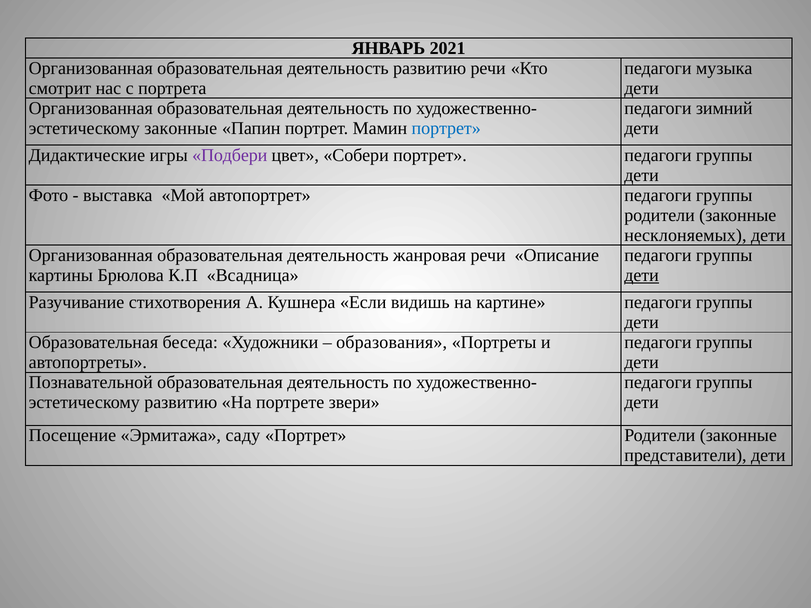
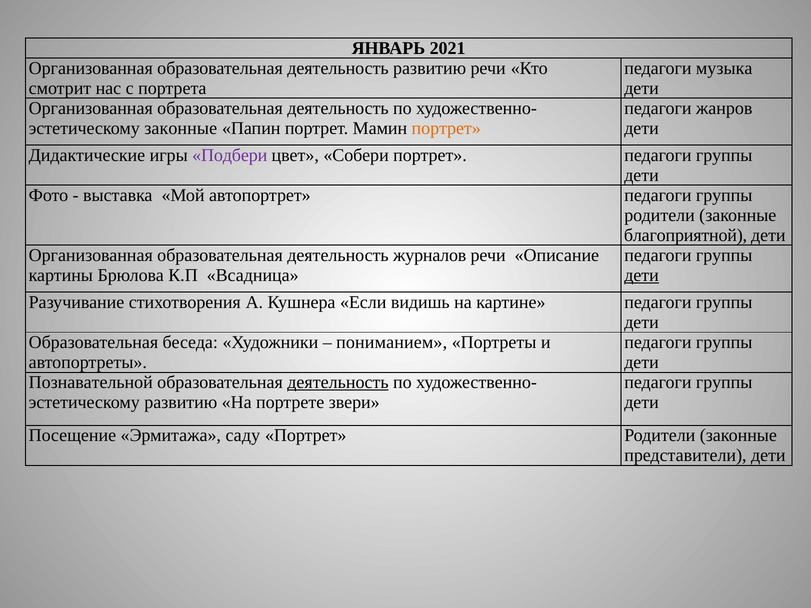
зимний: зимний -> жанров (724, 108)
портрет colour: blue -> orange (446, 128)
несклоняемых: несклоняемых -> благоприятной (686, 235)
жанровая: жанровая -> журналов (430, 255)
образования: образования -> пониманием (392, 343)
деятельность underline: none -> present (338, 383)
